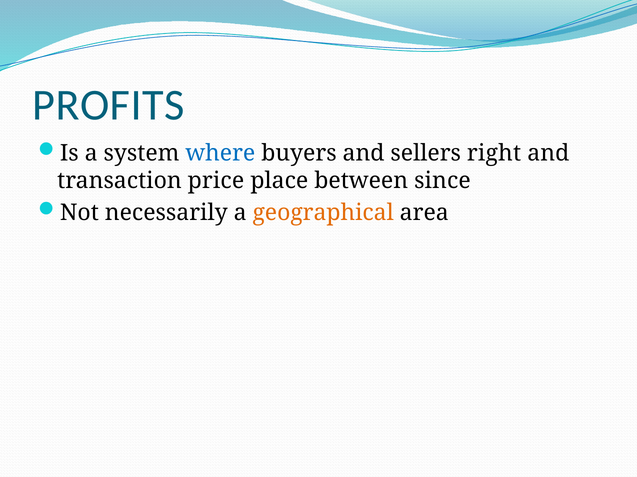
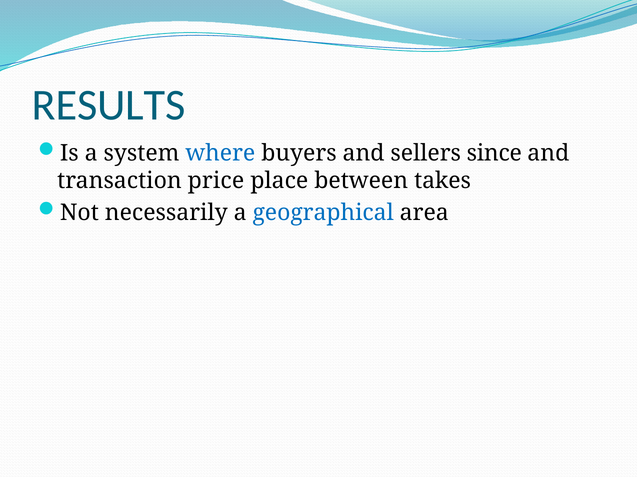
PROFITS: PROFITS -> RESULTS (109, 105)
right: right -> since (494, 153)
since: since -> takes (443, 181)
geographical colour: orange -> blue (323, 213)
